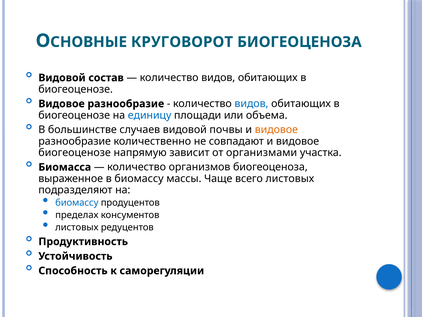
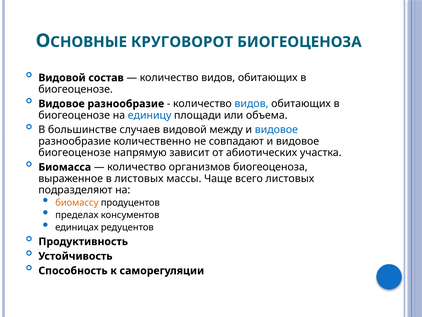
почвы: почвы -> между (226, 130)
видовое colour: orange -> blue (276, 130)
организмами: организмами -> абиотических (262, 152)
в биомассу: биомассу -> листовых (139, 178)
биомассу colour: blue -> orange (77, 203)
листовых: листовых -> единицах (77, 227)
